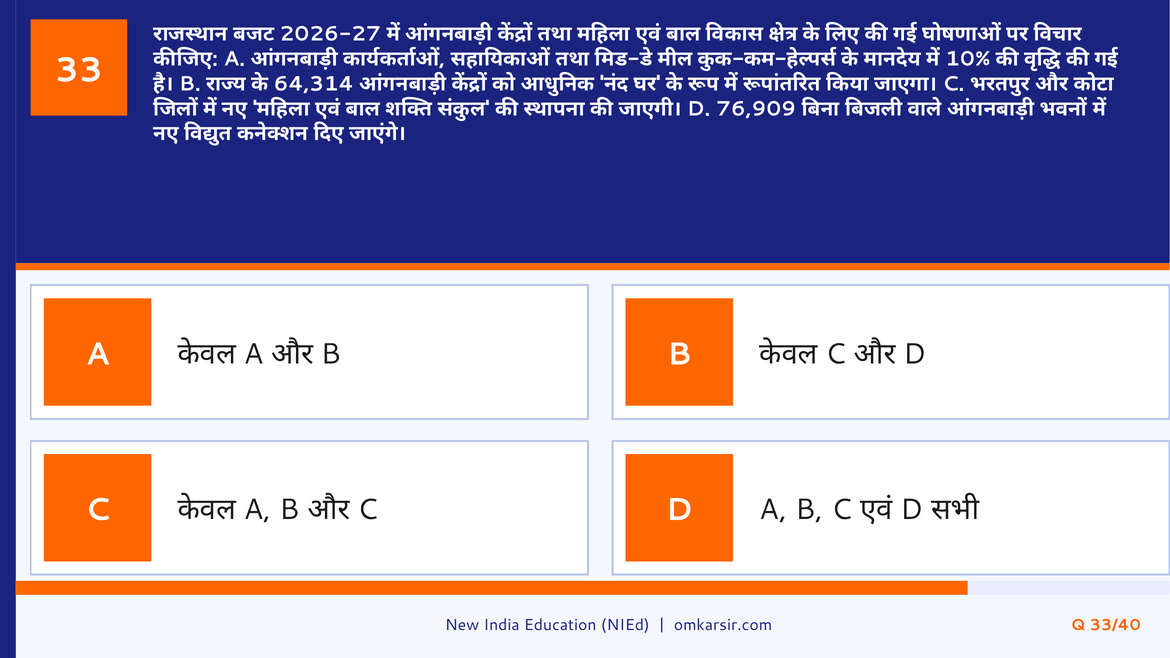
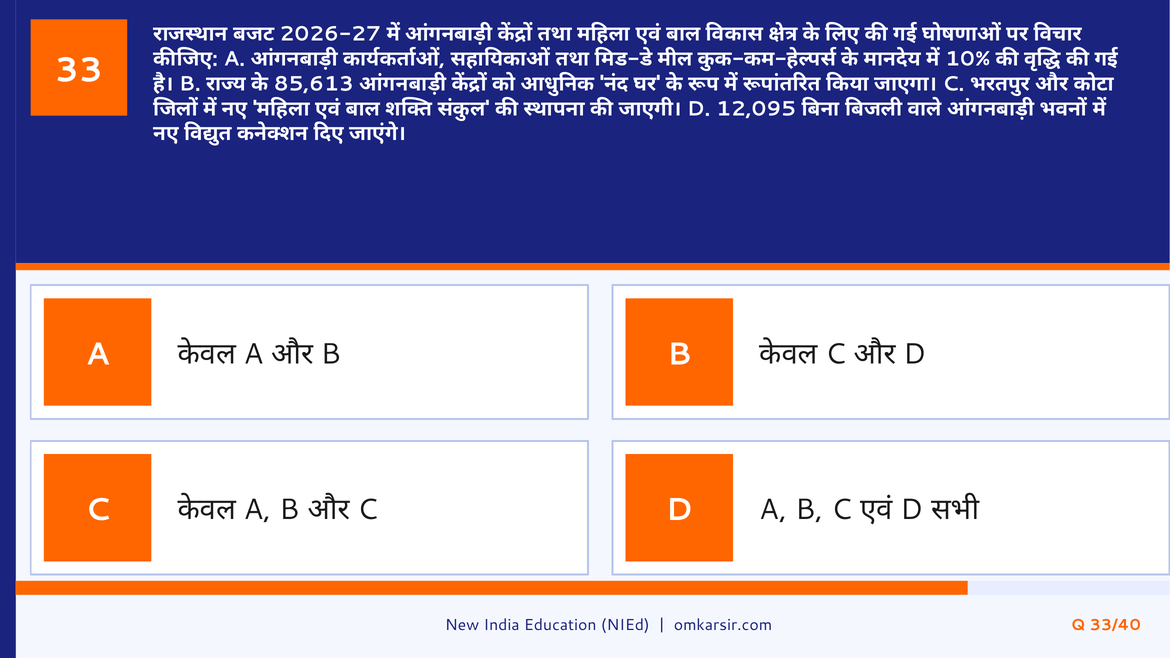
64,314: 64,314 -> 85,613 (314, 84)
76,909: 76,909 -> 12,095 (756, 109)
